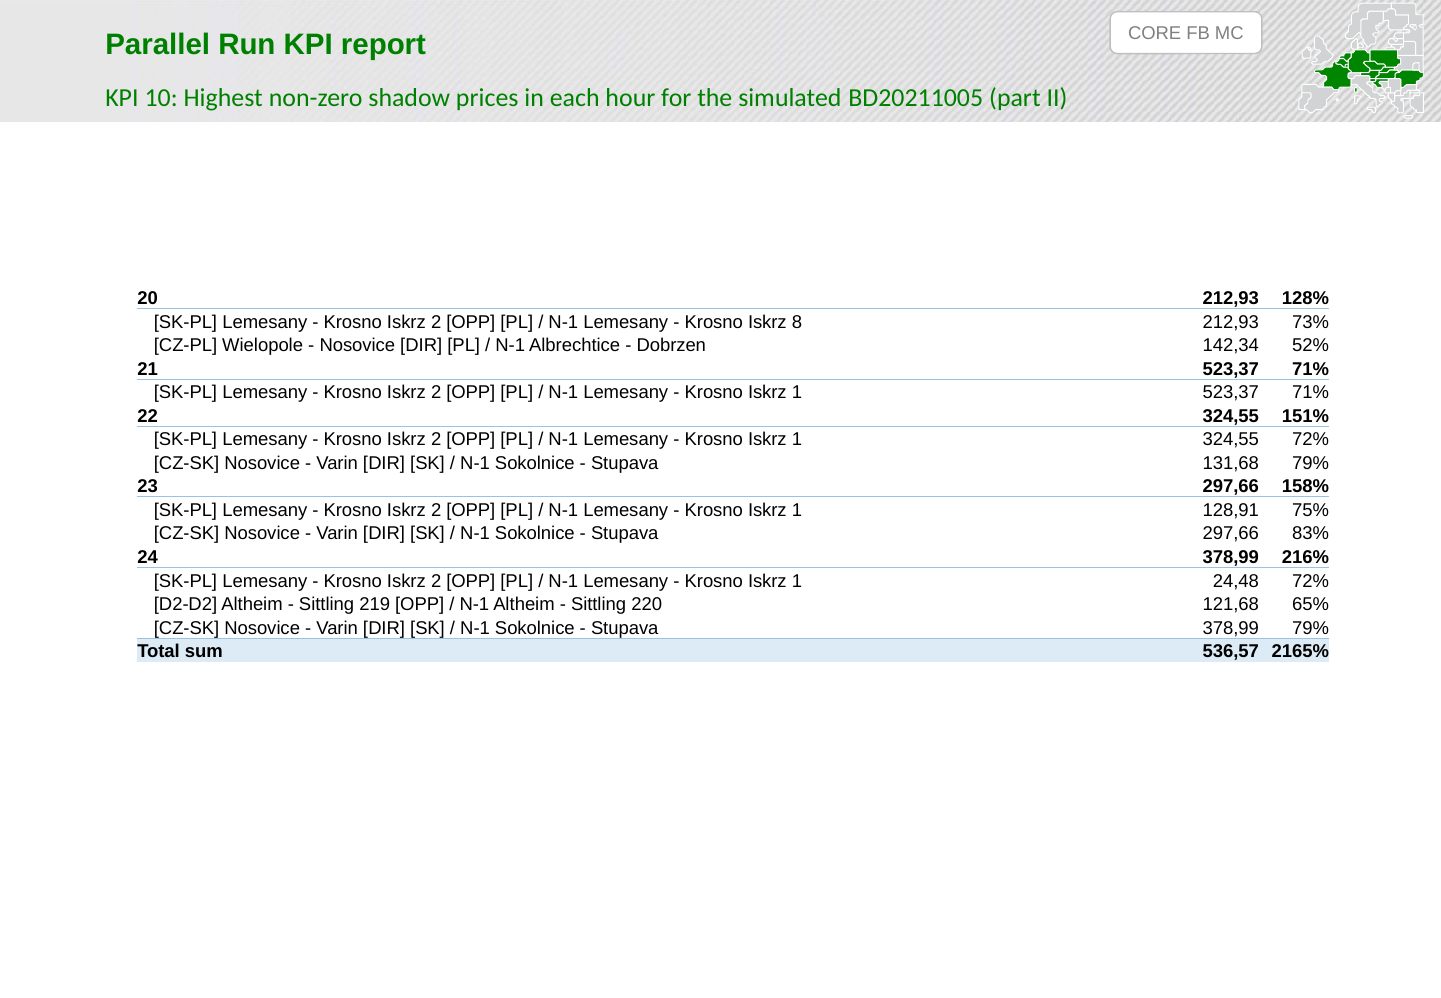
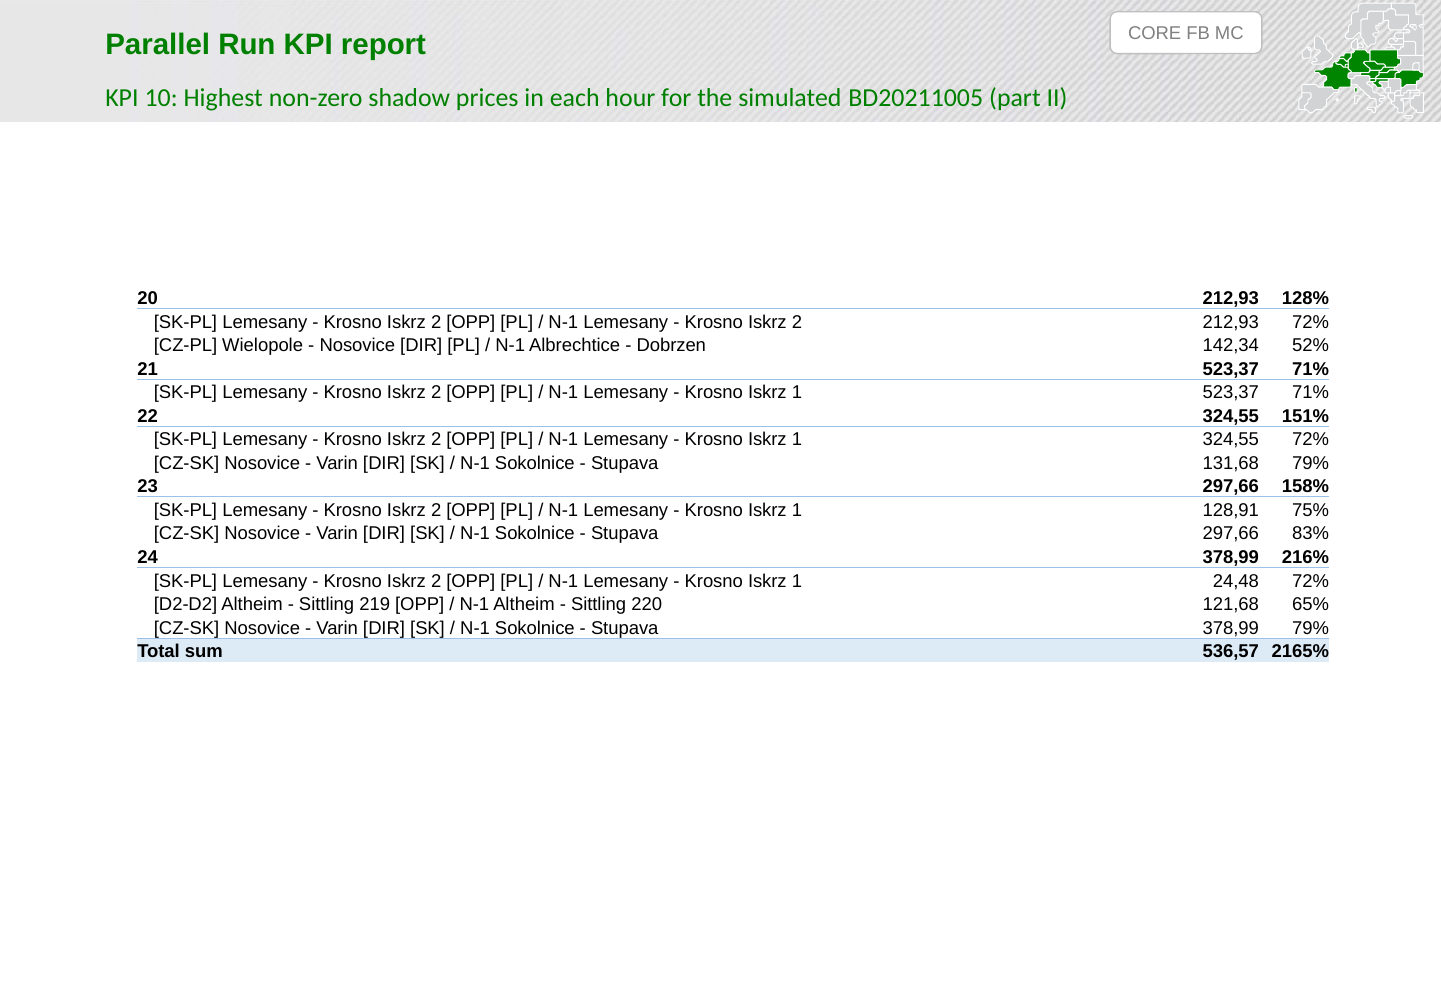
8: 8 -> 2 (797, 322)
212,93 73%: 73% -> 72% (1311, 322)
